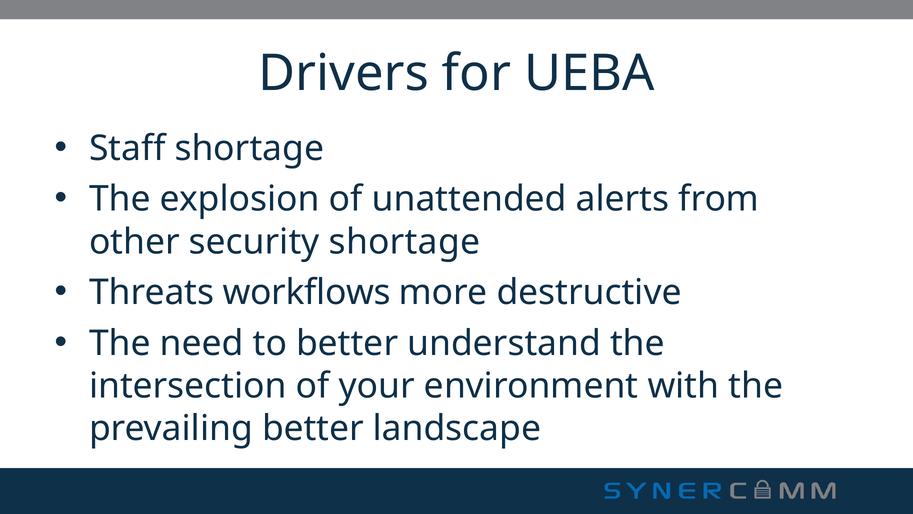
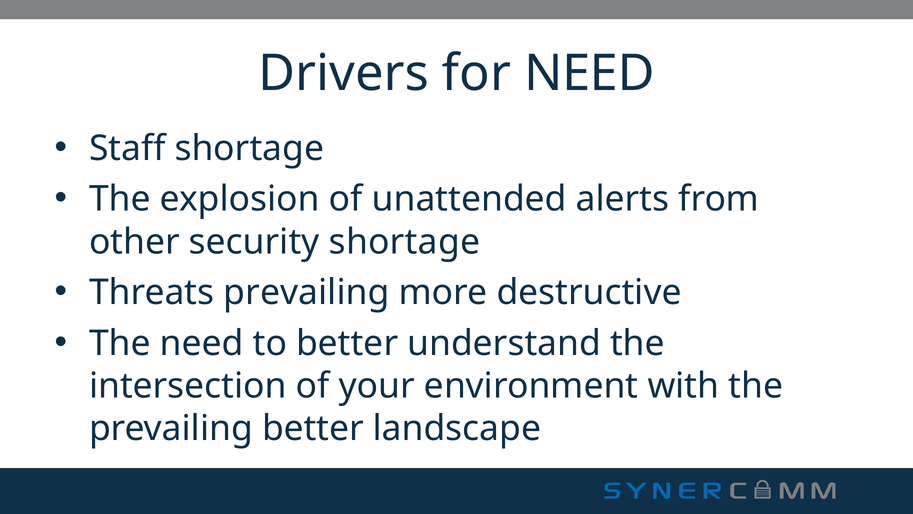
for UEBA: UEBA -> NEED (589, 73)
Threats workflows: workflows -> prevailing (307, 292)
